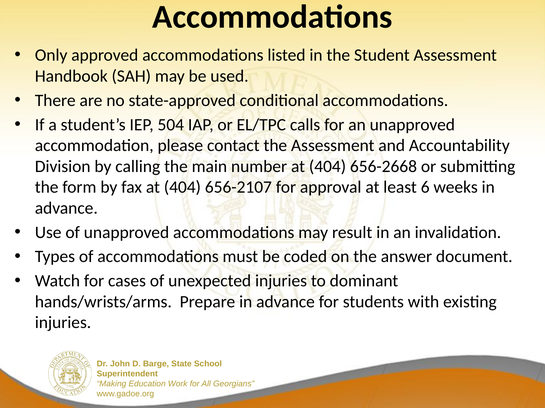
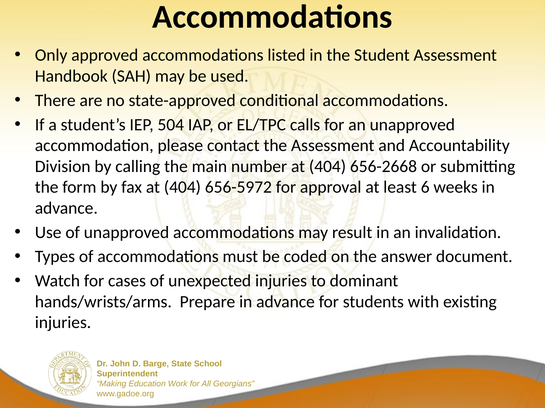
656-2107: 656-2107 -> 656-5972 (238, 187)
